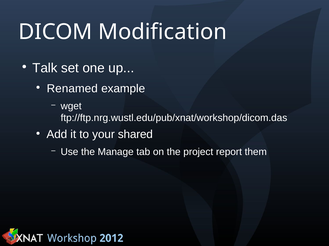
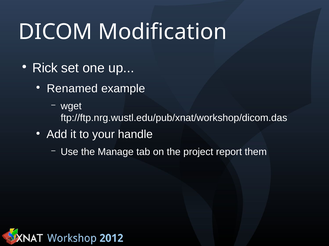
Talk: Talk -> Rick (45, 68)
shared: shared -> handle (135, 135)
